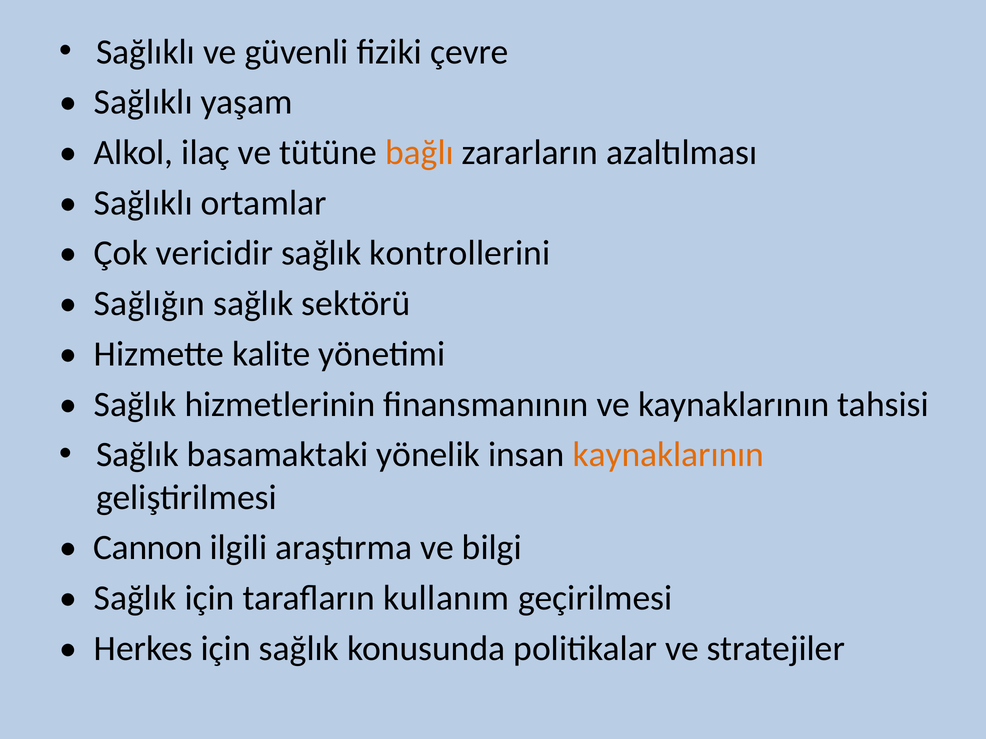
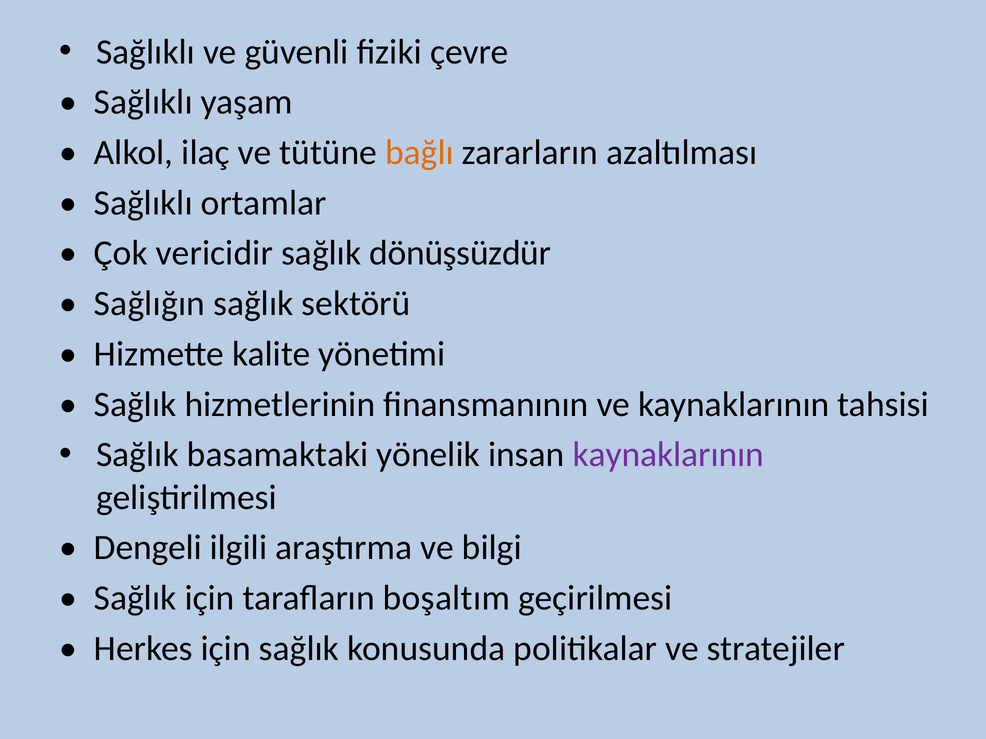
kontrollerini: kontrollerini -> dönüşsüzdür (460, 253)
kaynaklarının colour: orange -> purple (668, 455)
Cannon: Cannon -> Dengeli (148, 548)
kullanım: kullanım -> boşaltım (446, 598)
